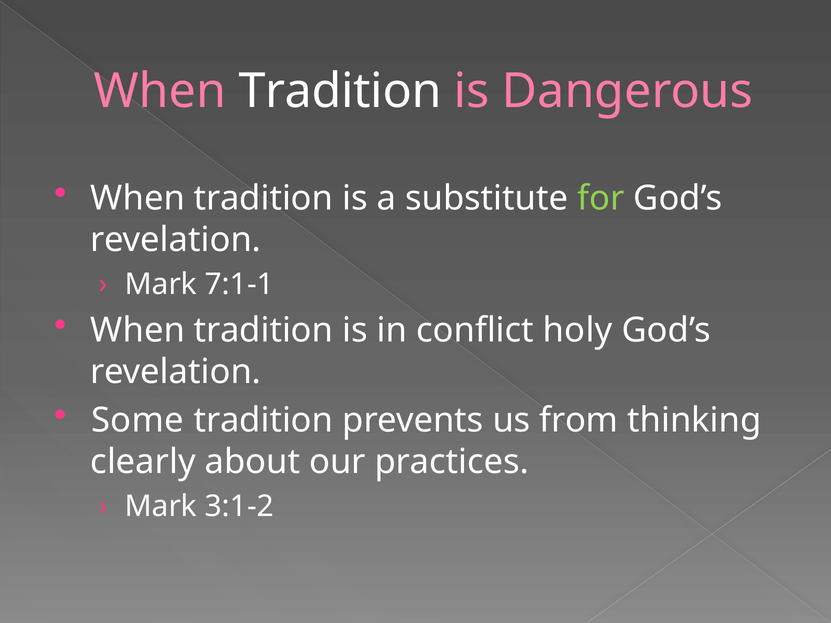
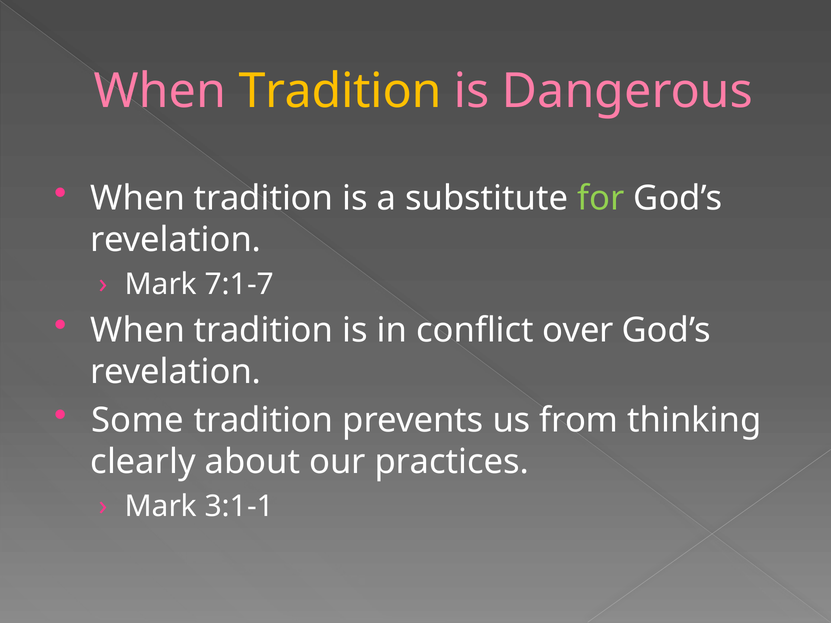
Tradition colour: white -> yellow (340, 91)
7:1-1: 7:1-1 -> 7:1-7 (239, 284)
holy: holy -> over (578, 330)
3:1-2: 3:1-2 -> 3:1-1 (239, 506)
